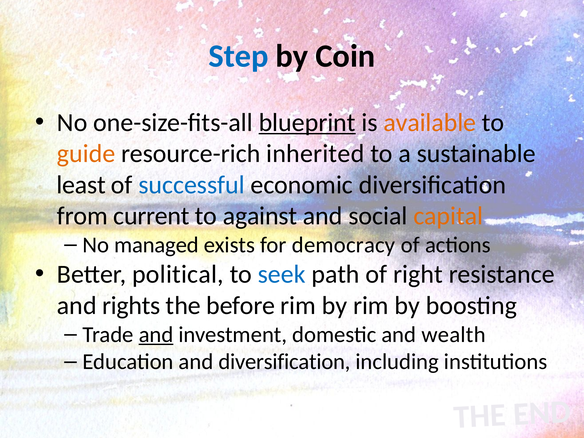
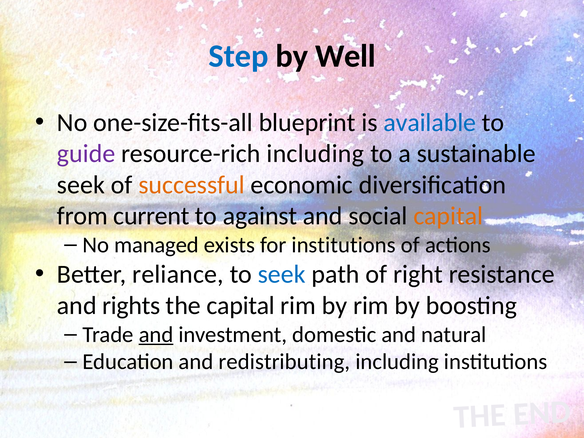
Coin: Coin -> Well (346, 56)
blueprint underline: present -> none (307, 123)
available colour: orange -> blue (430, 123)
guide colour: orange -> purple (86, 154)
resource-rich inherited: inherited -> including (315, 154)
least: least -> seek (81, 185)
successful colour: blue -> orange (192, 185)
for democracy: democracy -> institutions (344, 245)
political: political -> reliance (178, 274)
the before: before -> capital (241, 306)
wealth: wealth -> natural (454, 335)
and diversification: diversification -> redistributing (284, 362)
